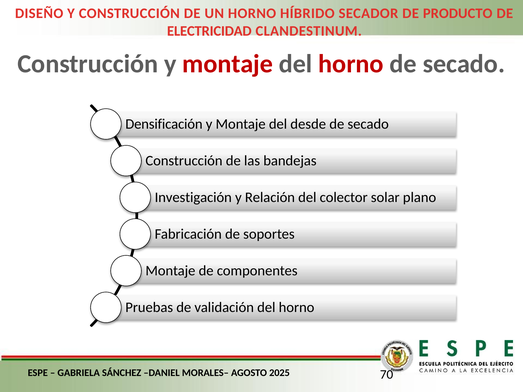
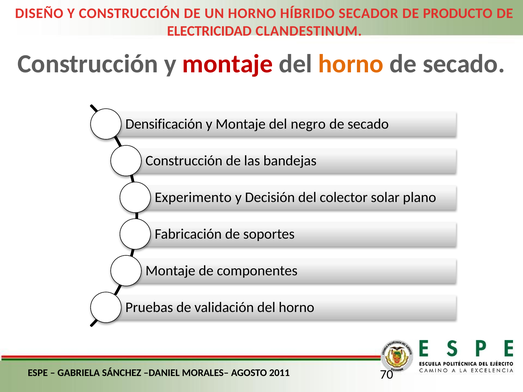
horno colour: red -> orange (351, 64)
desde: desde -> negro (308, 124)
Investigación: Investigación -> Experimento (193, 197)
Relación: Relación -> Decisión (270, 197)
2025: 2025 -> 2011 (279, 373)
